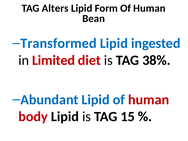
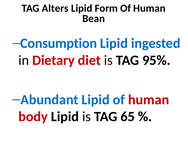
Transformed: Transformed -> Consumption (59, 43)
Limited: Limited -> Dietary (53, 60)
38%: 38% -> 95% (156, 60)
15: 15 -> 65 (128, 117)
